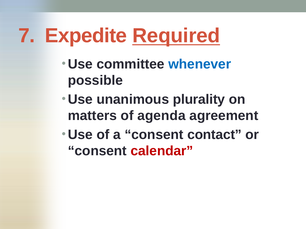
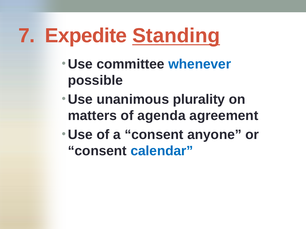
Required: Required -> Standing (176, 36)
contact: contact -> anyone (214, 135)
calendar colour: red -> blue (162, 151)
